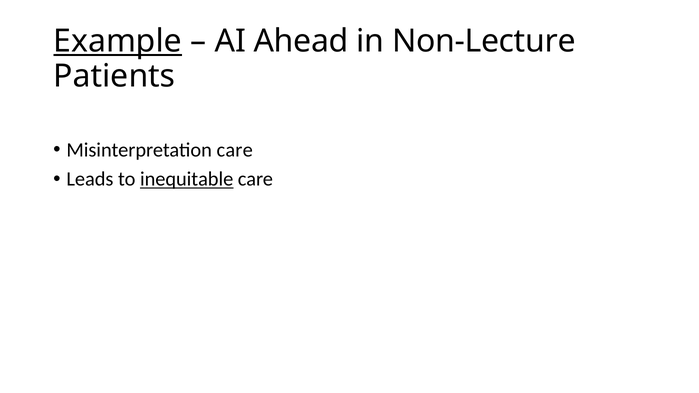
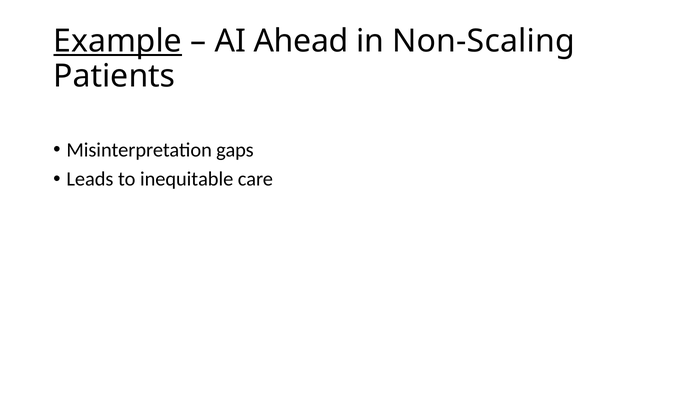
Non-Lecture: Non-Lecture -> Non-Scaling (484, 41)
Misinterpretation care: care -> gaps (235, 150)
inequitable underline: present -> none (187, 179)
